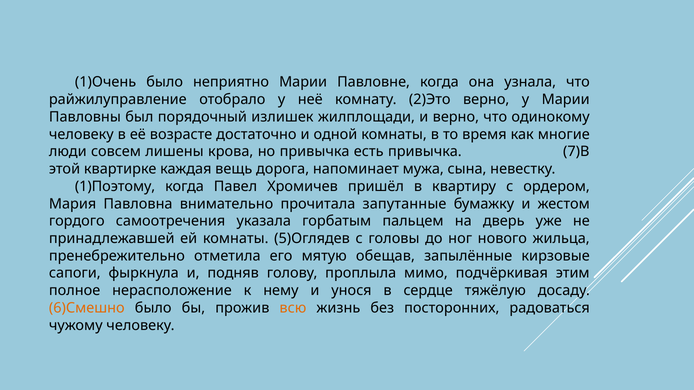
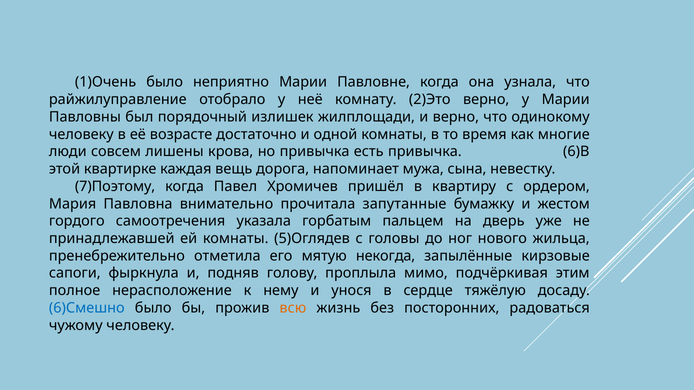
7)В: 7)В -> 6)В (576, 152)
1)Поэтому: 1)Поэтому -> 7)Поэтому (115, 187)
обещав: обещав -> некогда (386, 256)
6)Смешно colour: orange -> blue (87, 308)
